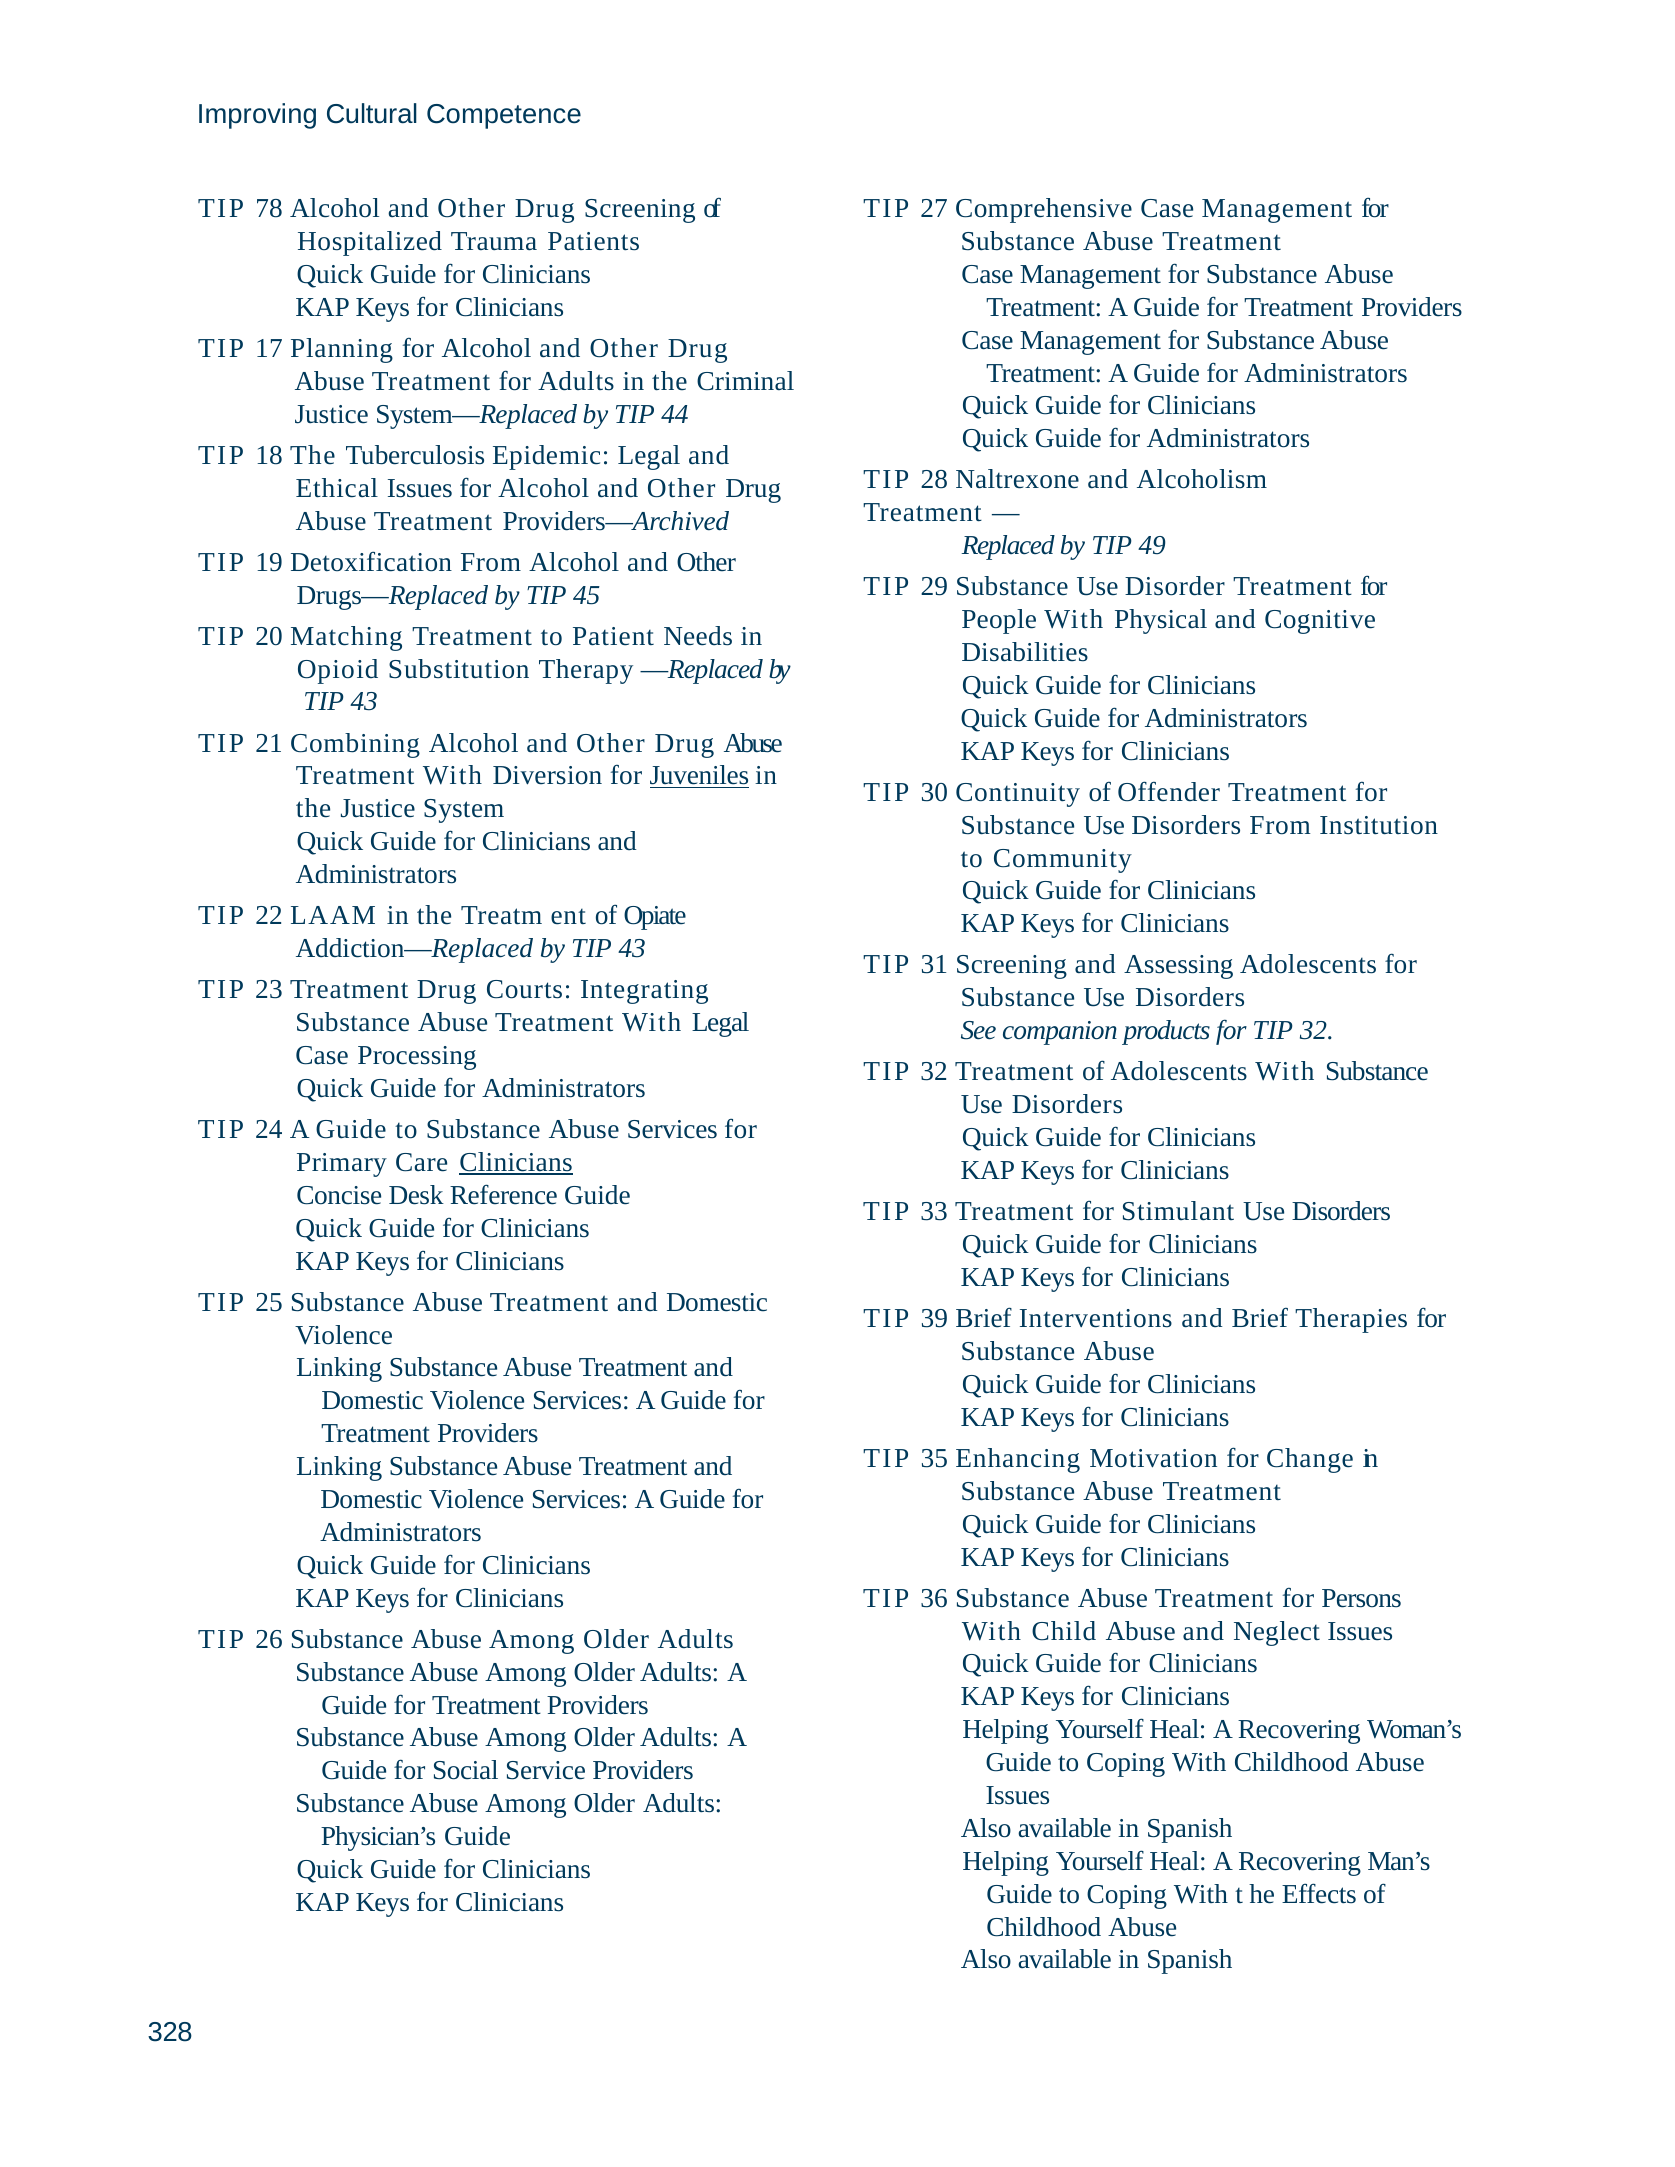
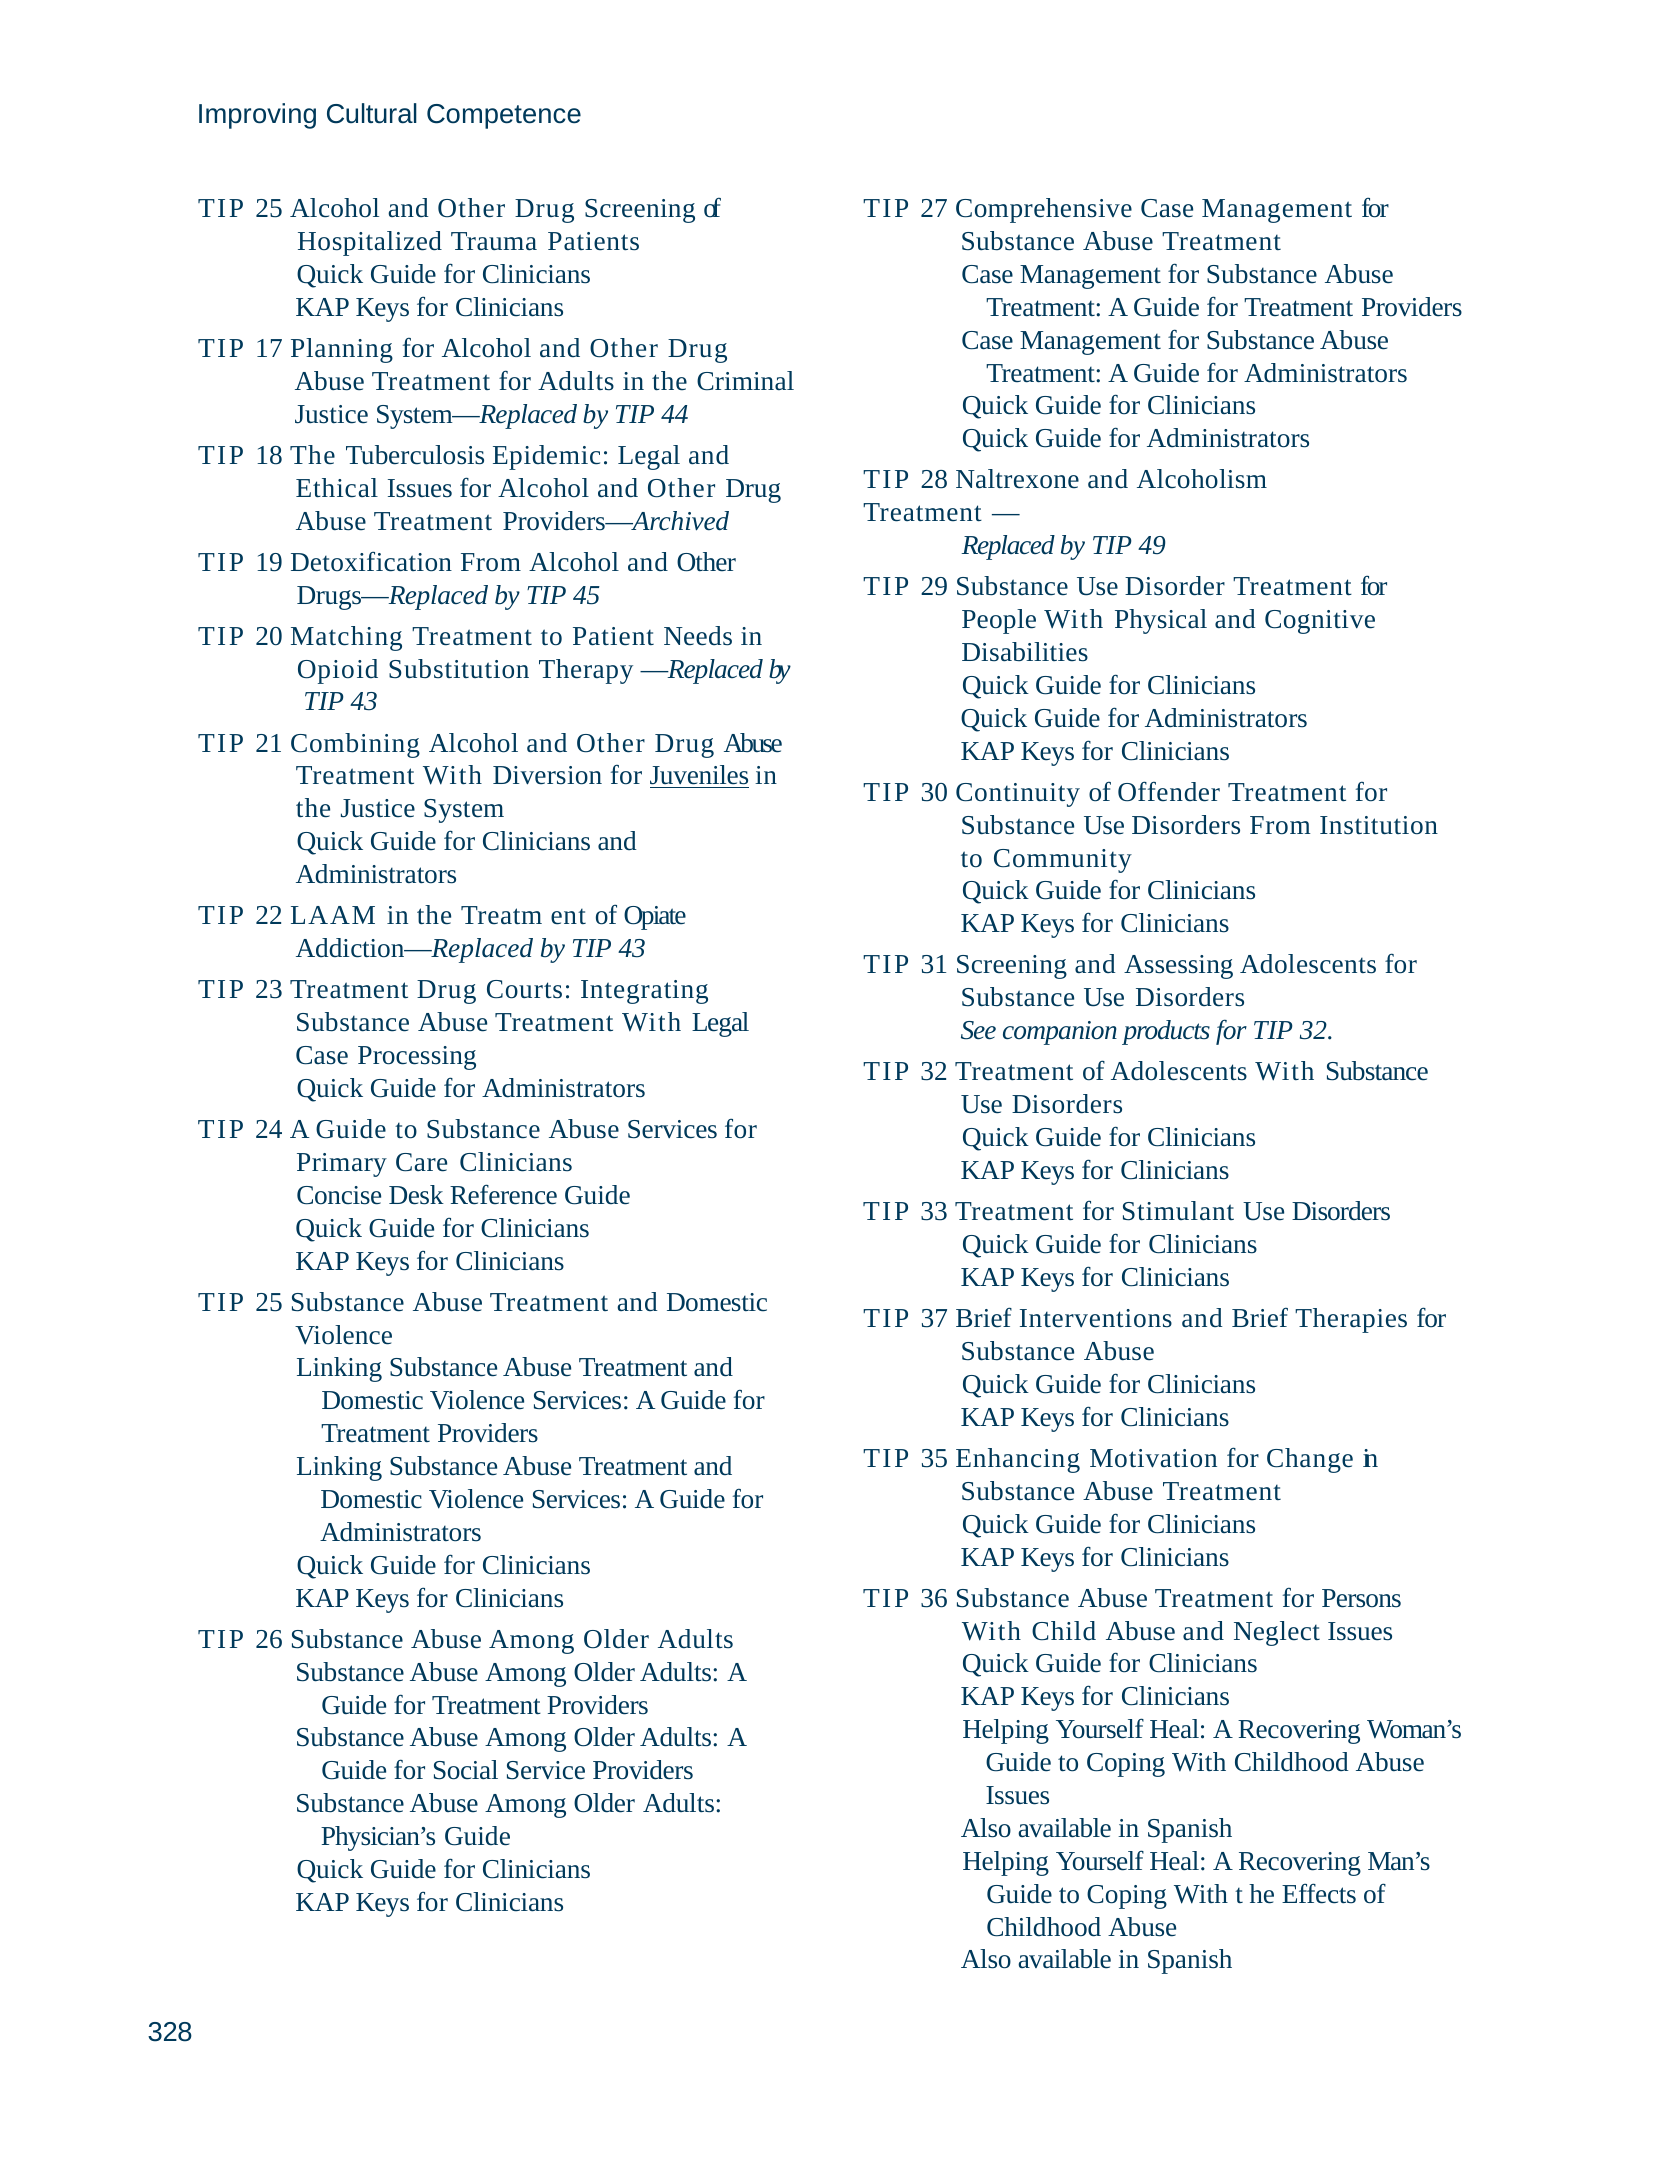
78: 78 -> 25 (269, 209)
Clinicians underline: present -> none (516, 1163)
39: 39 -> 37 (934, 1319)
